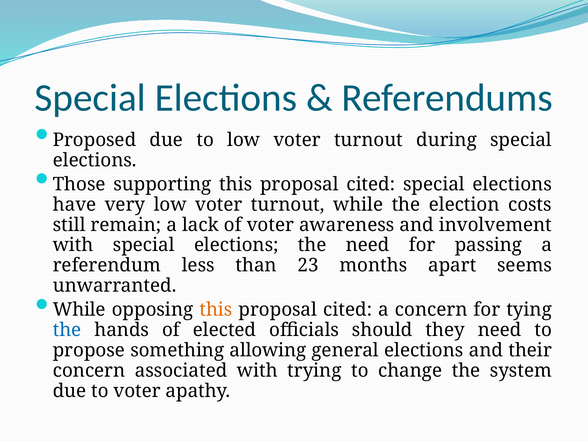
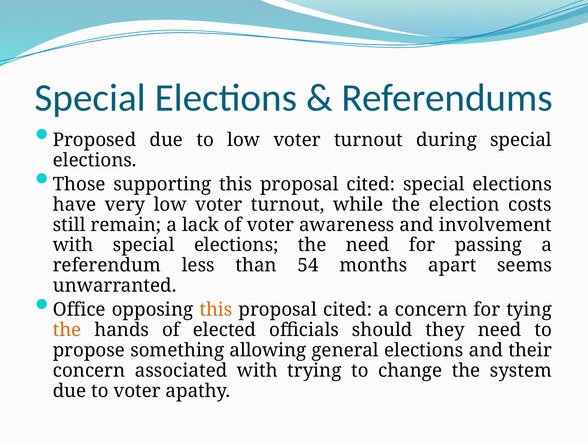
23: 23 -> 54 (308, 265)
While: While -> Office (79, 310)
the colour: blue -> orange (67, 330)
